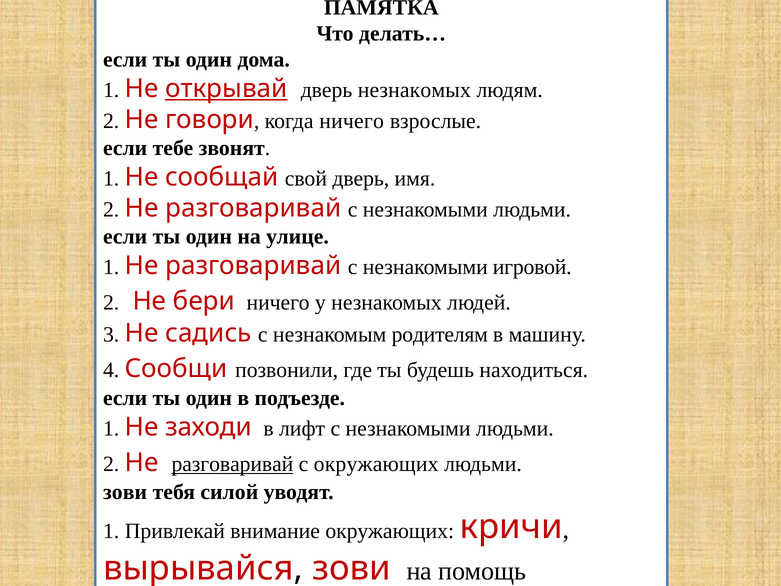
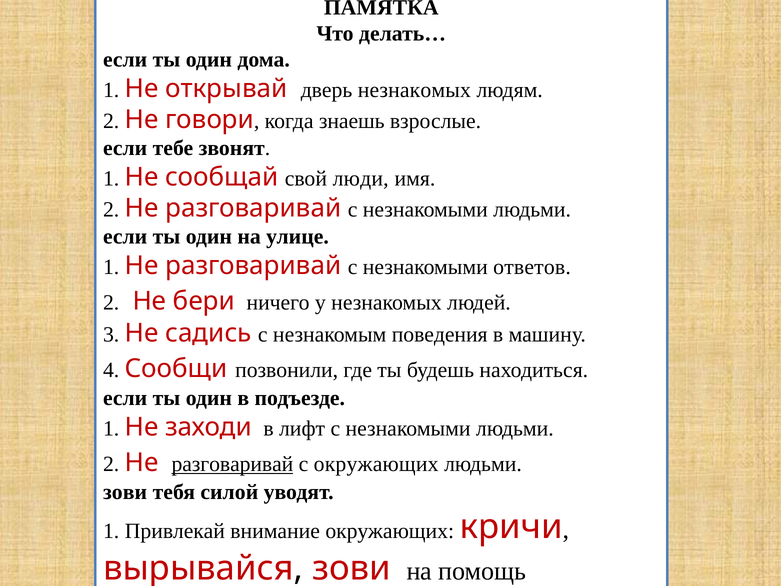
открывай underline: present -> none (226, 88)
когда ничего: ничего -> знаешь (352, 121)
свой дверь: дверь -> люди (361, 178)
игровой: игровой -> ответов (532, 267)
родителям: родителям -> поведения (440, 335)
